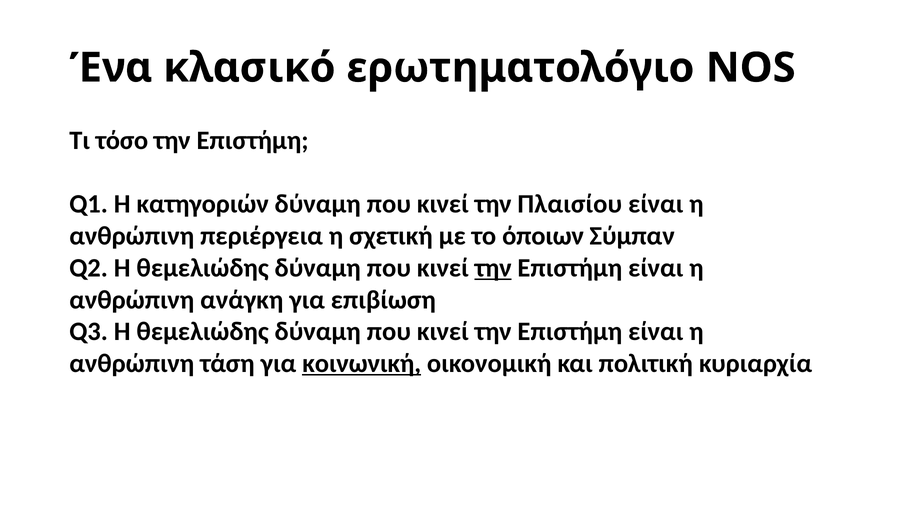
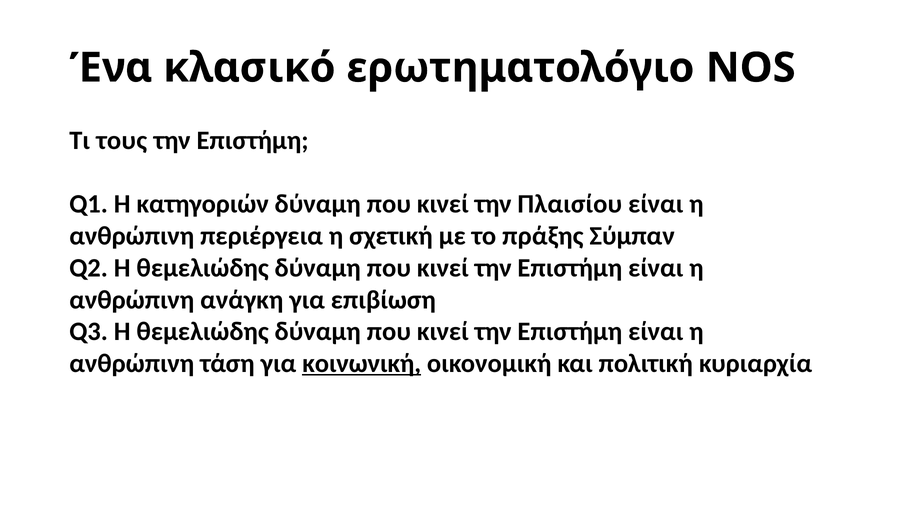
τόσο: τόσο -> τους (122, 140)
όποιων: όποιων -> πράξης (543, 236)
την underline: present -> none (493, 268)
